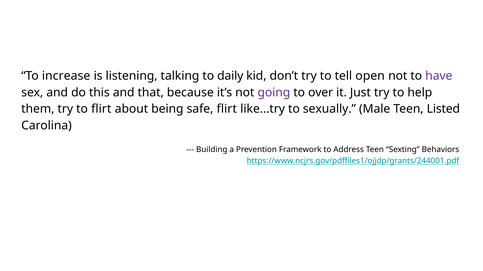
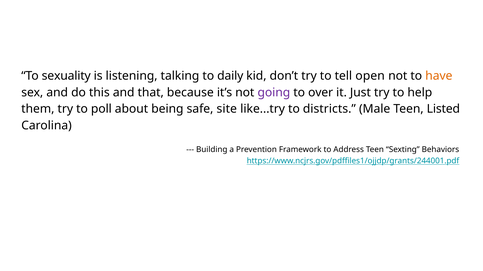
increase: increase -> sexuality (66, 76)
have colour: purple -> orange (439, 76)
to flirt: flirt -> poll (101, 109)
safe flirt: flirt -> site (227, 109)
sexually: sexually -> districts (329, 109)
